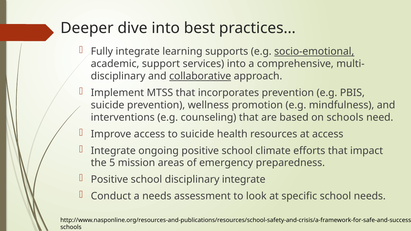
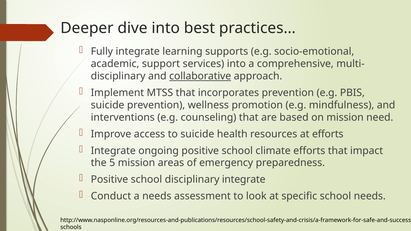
socio-emotional underline: present -> none (314, 52)
on schools: schools -> mission (345, 118)
at access: access -> efforts (328, 134)
